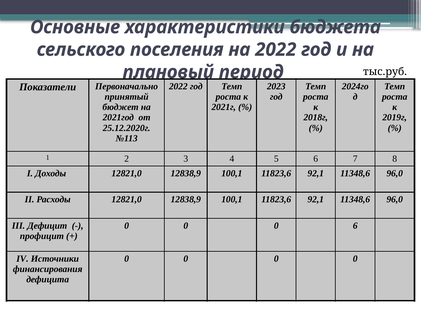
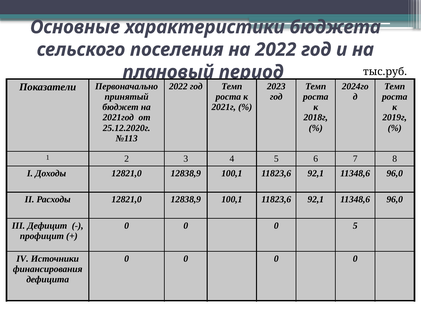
0 6: 6 -> 5 (355, 226)
